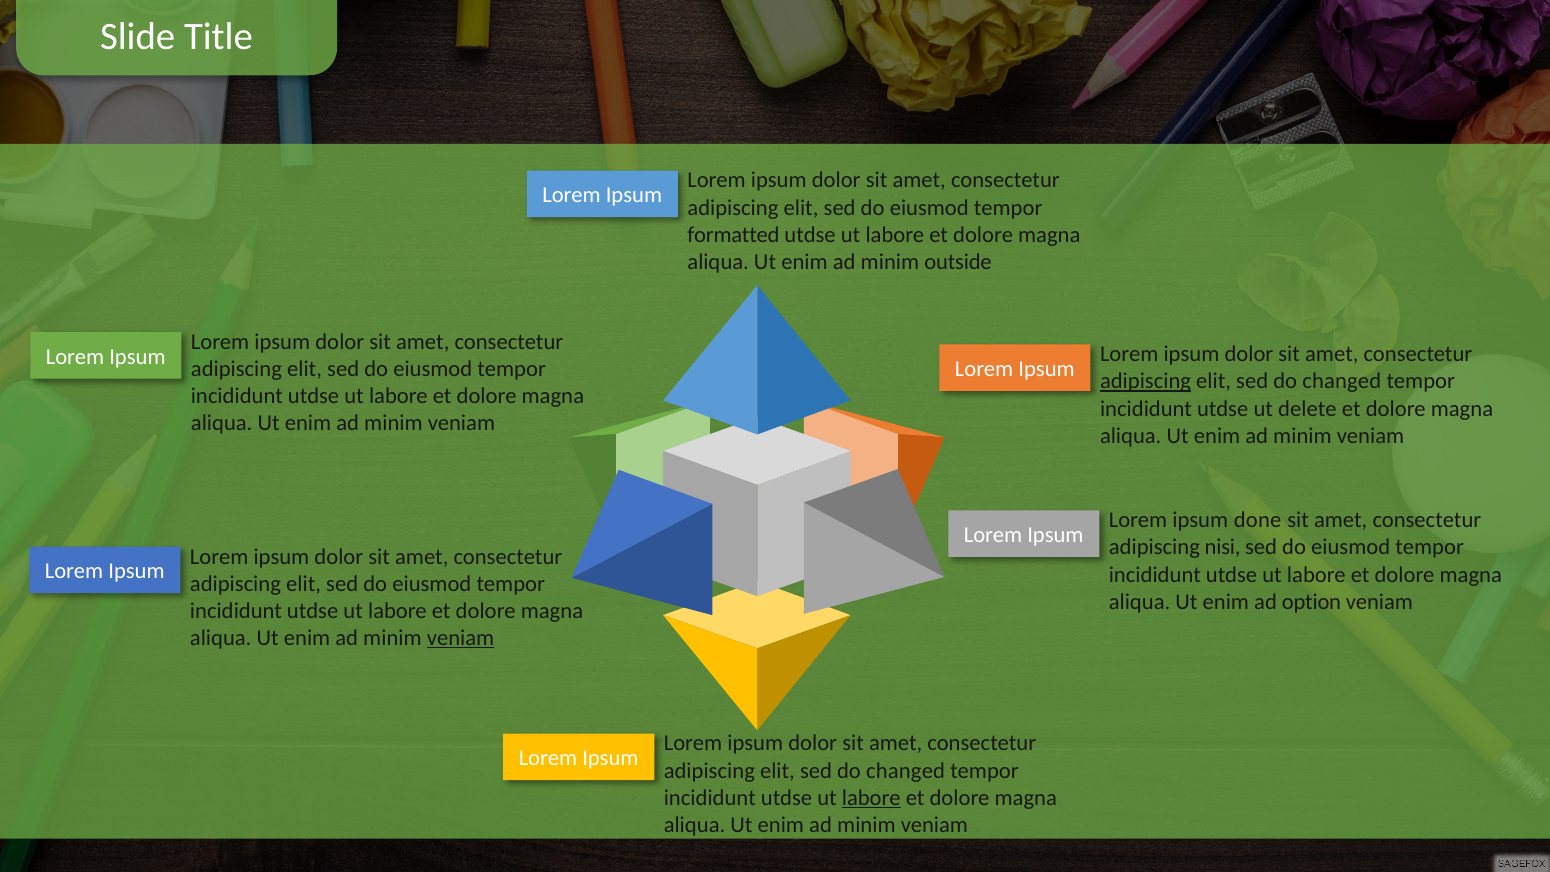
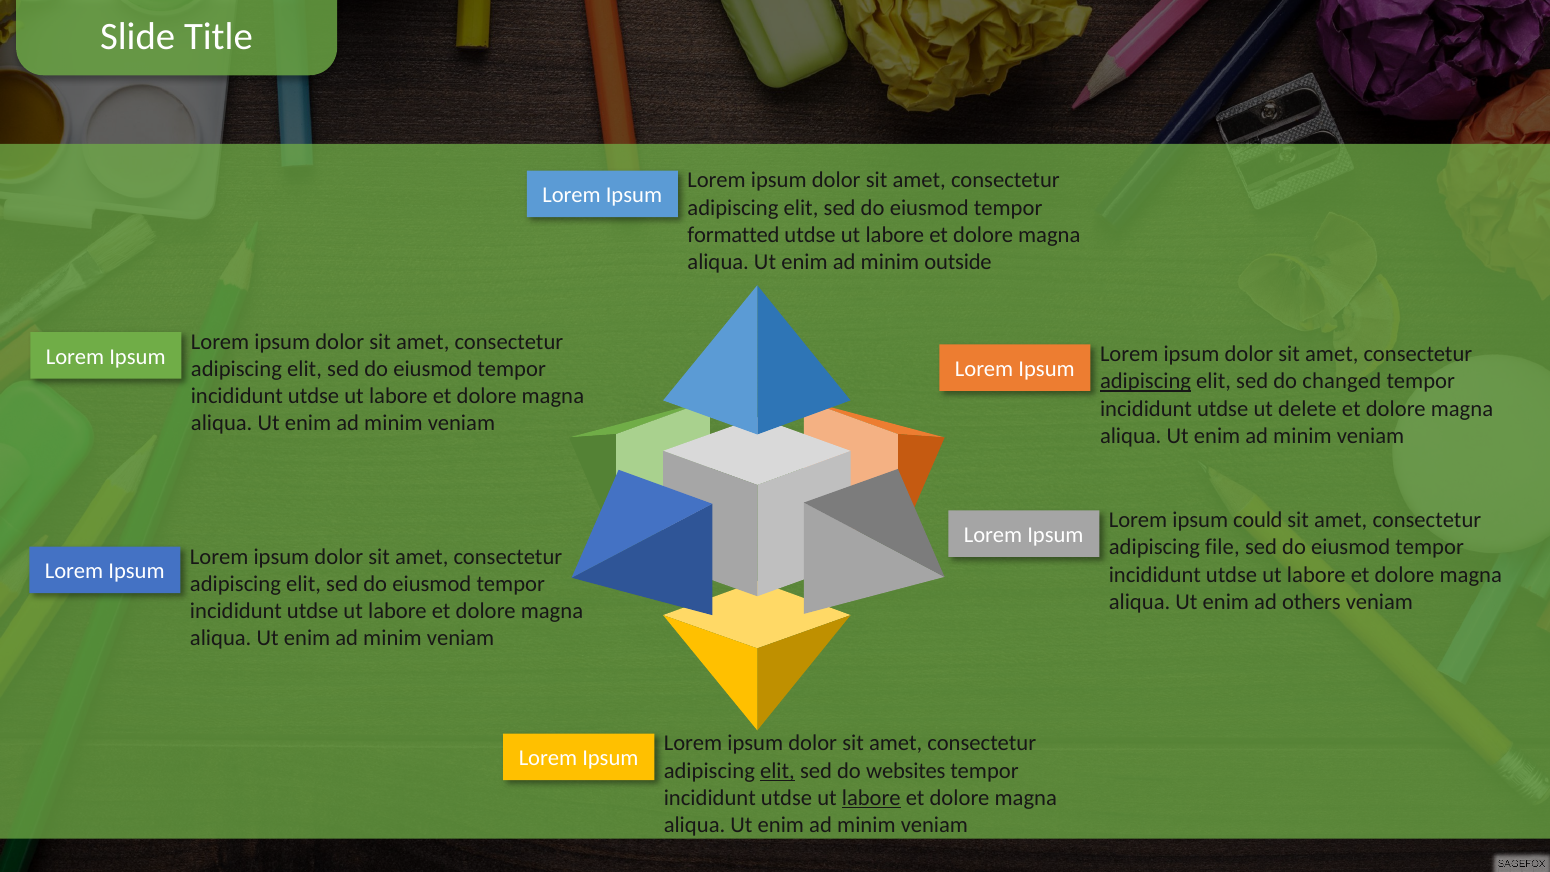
done: done -> could (1258, 520)
nisi: nisi -> file (1222, 547)
option: option -> others (1311, 602)
veniam underline: present -> none (461, 638)
elit underline: none -> present (777, 771)
changed: changed -> websites (906, 771)
